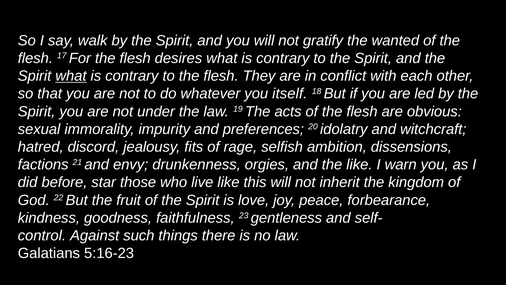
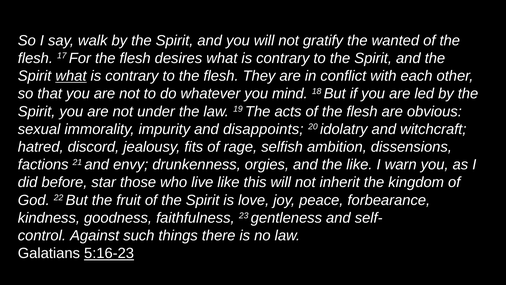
itself: itself -> mind (290, 94)
preferences: preferences -> disappoints (263, 129)
5:16-23 underline: none -> present (109, 253)
